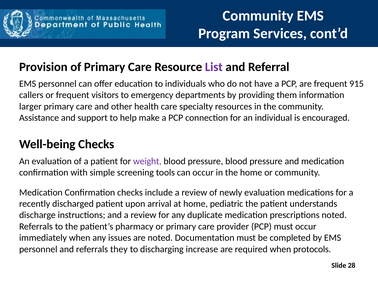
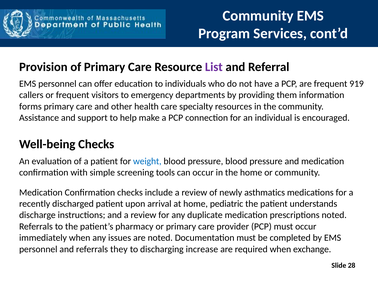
915: 915 -> 919 (357, 84)
larger: larger -> forms (30, 106)
weight colour: purple -> blue (147, 161)
newly evaluation: evaluation -> asthmatics (265, 192)
protocols: protocols -> exchange (312, 249)
